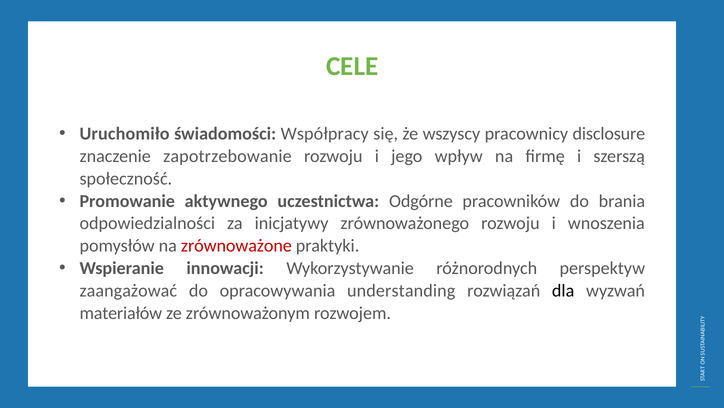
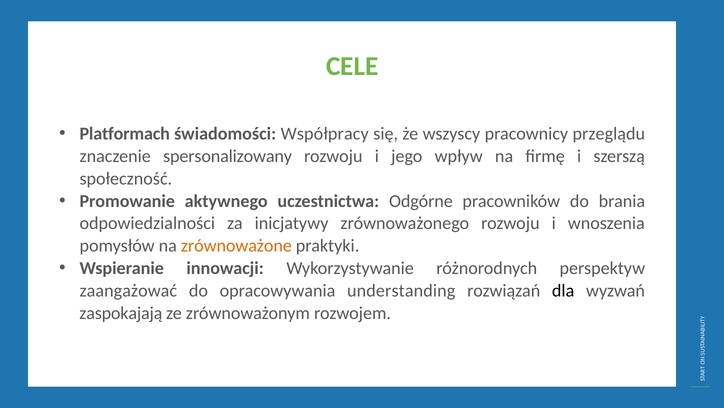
Uruchomiło: Uruchomiło -> Platformach (125, 134)
disclosure: disclosure -> przeglądu (609, 134)
zapotrzebowanie: zapotrzebowanie -> spersonalizowany (228, 156)
zrównoważone colour: red -> orange (236, 245)
materiałów: materiałów -> zaspokajają (121, 312)
